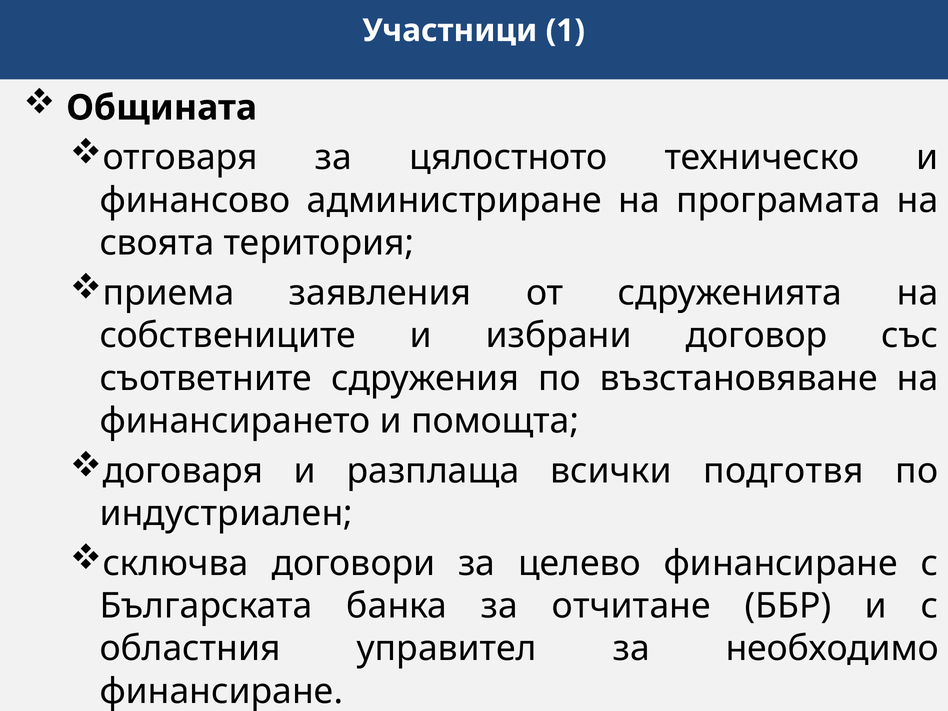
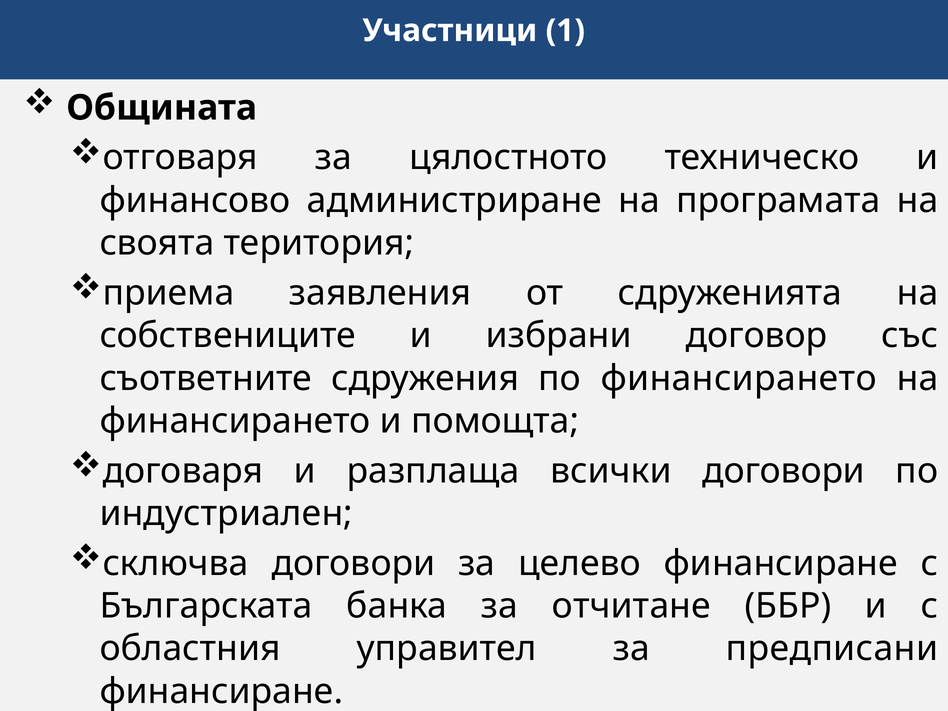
по възстановяване: възстановяване -> финансирането (739, 378)
всички подготвя: подготвя -> договори (784, 471)
необходимо: необходимо -> предписани (832, 649)
